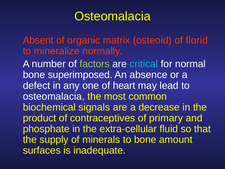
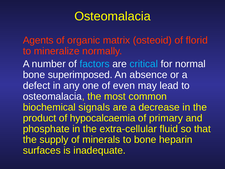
Absent: Absent -> Agents (38, 40)
factors colour: light green -> light blue (95, 64)
heart: heart -> even (124, 85)
contraceptives: contraceptives -> hypocalcaemia (103, 118)
amount: amount -> heparin (176, 139)
